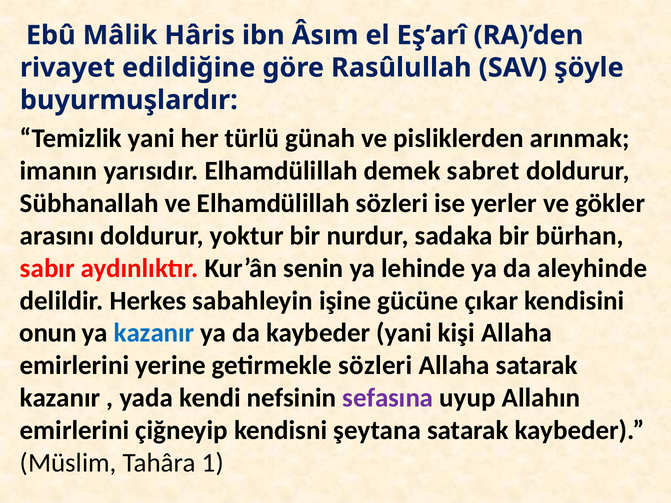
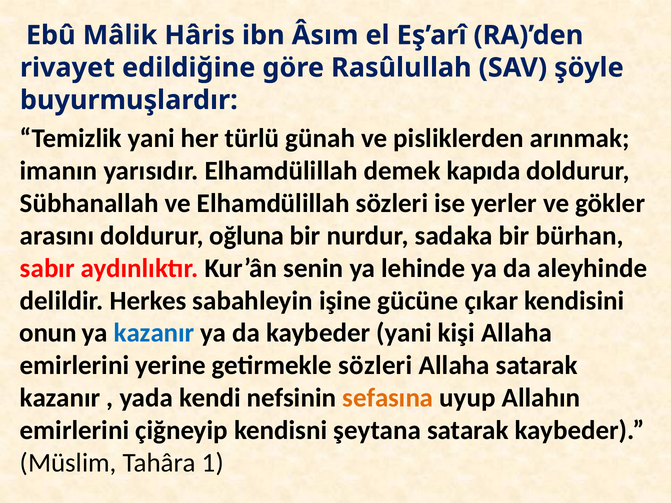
sabret: sabret -> kapıda (483, 171)
yoktur: yoktur -> oğluna (247, 236)
sefasına colour: purple -> orange (388, 398)
